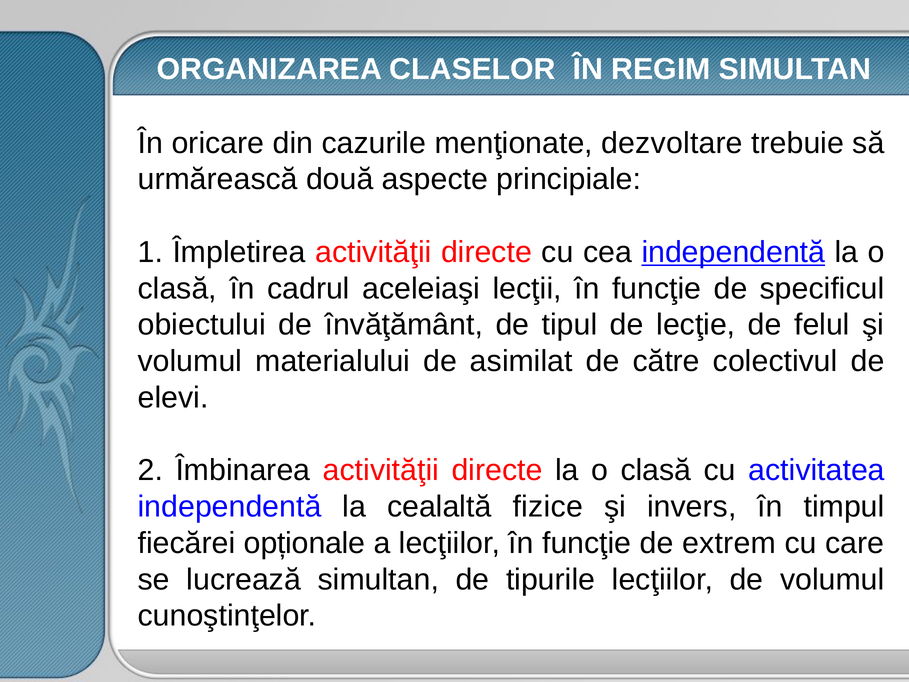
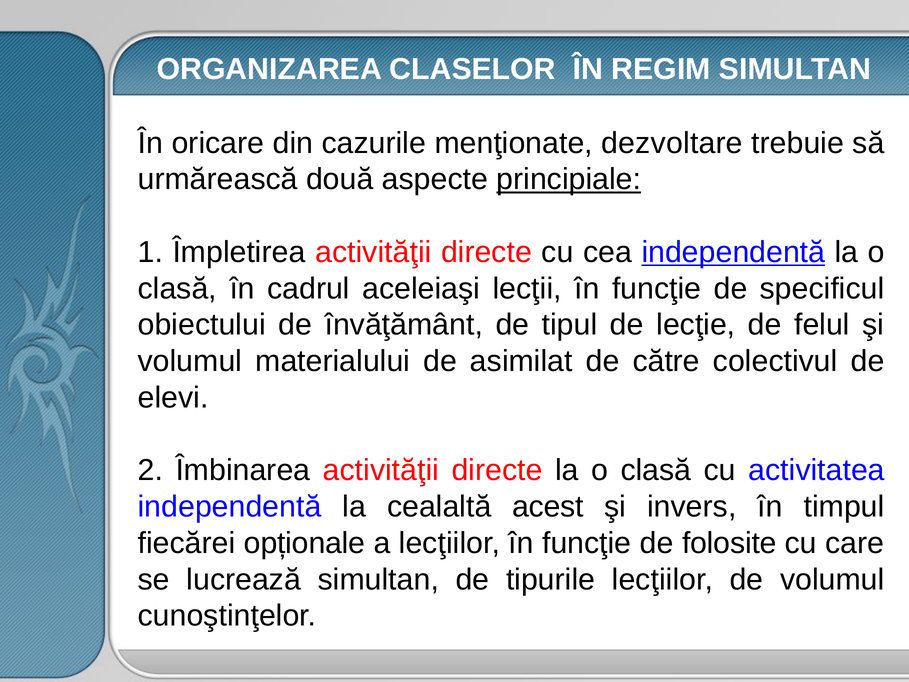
principiale underline: none -> present (569, 179)
fizice: fizice -> acest (548, 507)
extrem: extrem -> folosite (729, 543)
